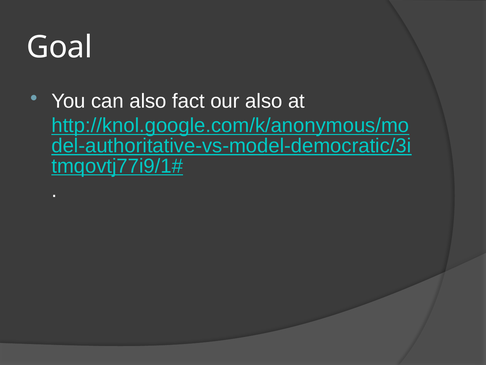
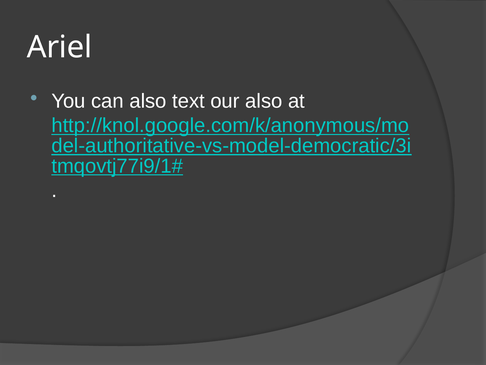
Goal: Goal -> Ariel (59, 47)
fact: fact -> text (188, 101)
